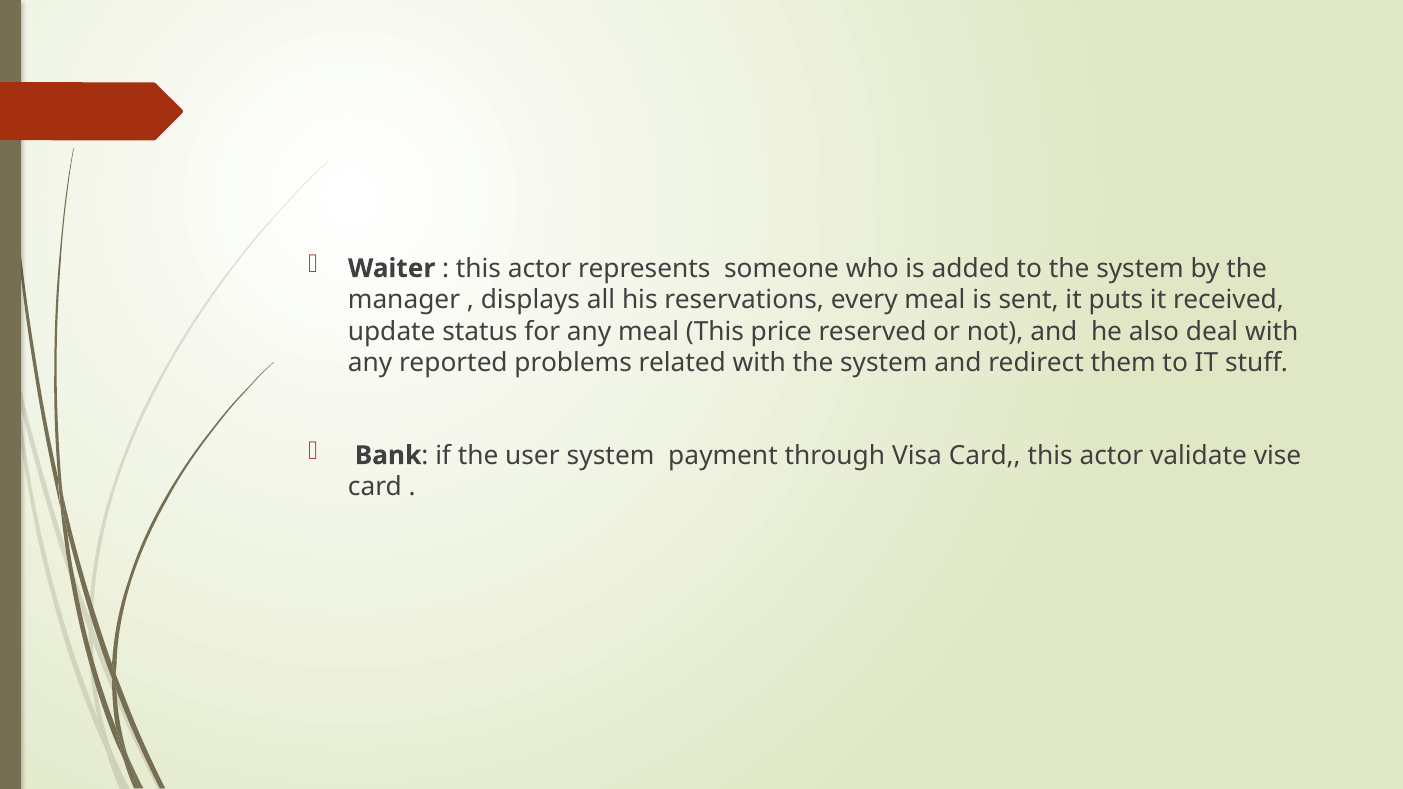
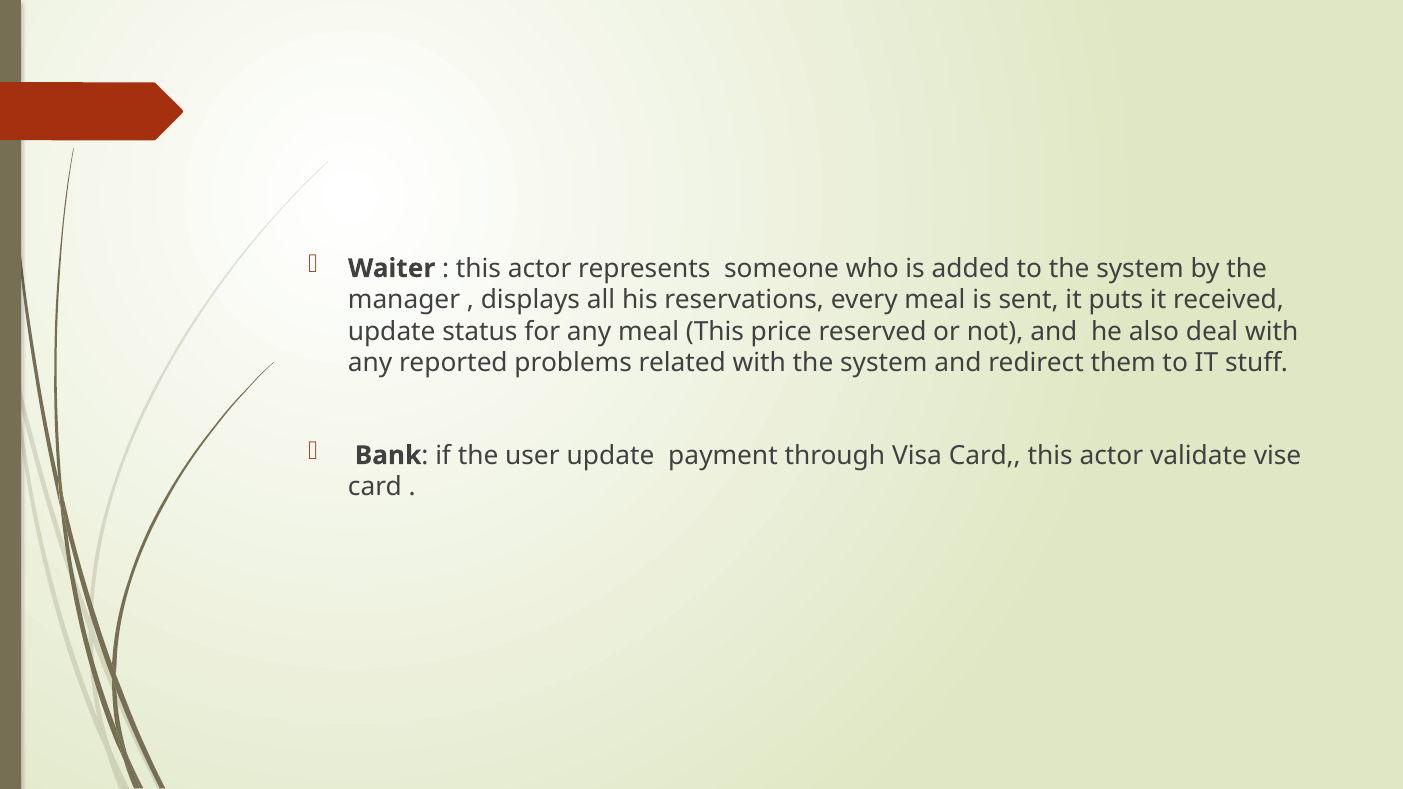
user system: system -> update (611, 456)
